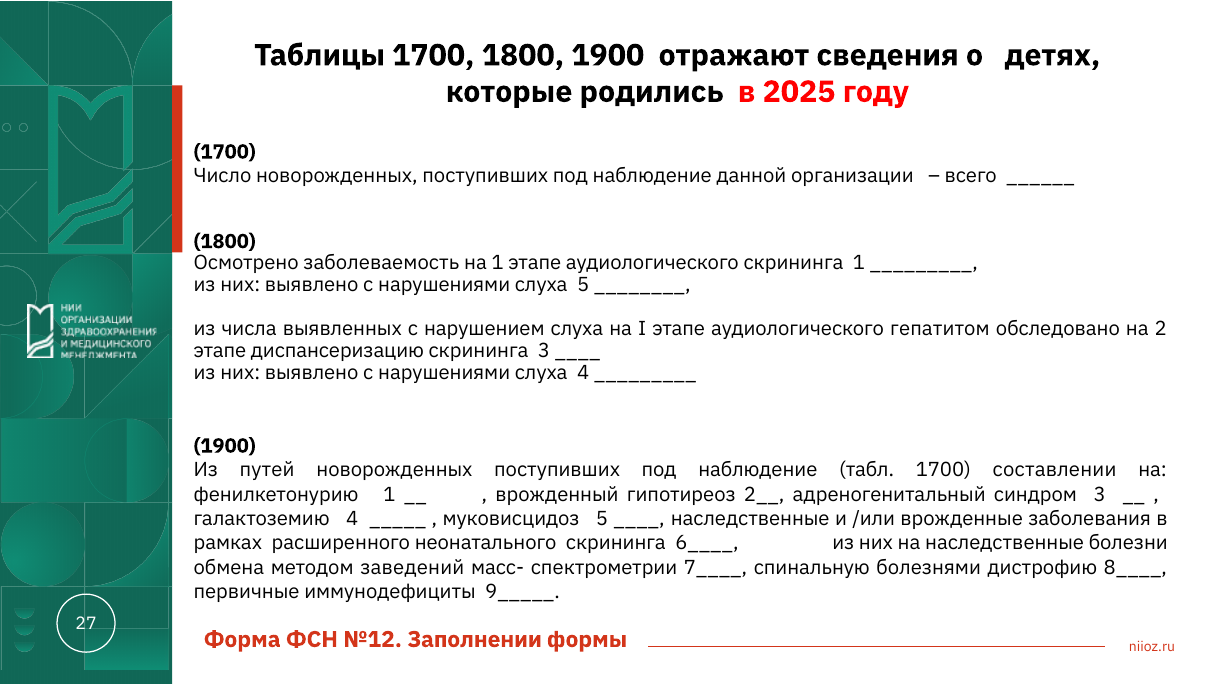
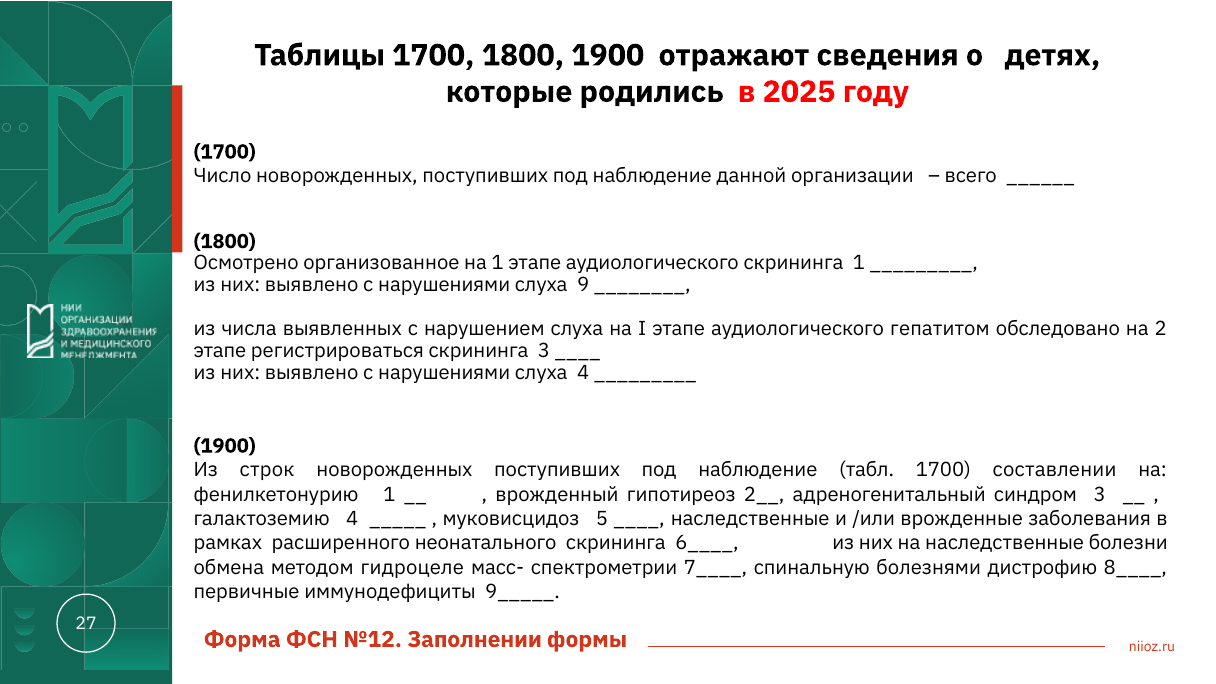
заболеваемость: заболеваемость -> организованное (381, 263)
слуха 5: 5 -> 9 (583, 285)
диспансеризацию: диспансеризацию -> регистрироваться (337, 351)
путей: путей -> строк (267, 470)
заведений: заведений -> гидроцеле (412, 567)
